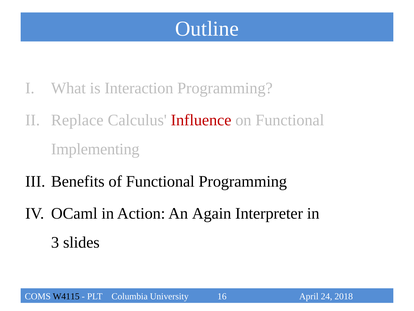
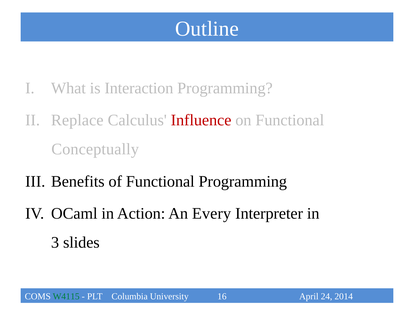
Implementing: Implementing -> Conceptually (95, 149)
Again: Again -> Every (212, 213)
W4115 colour: black -> green (66, 296)
2018: 2018 -> 2014 (344, 296)
